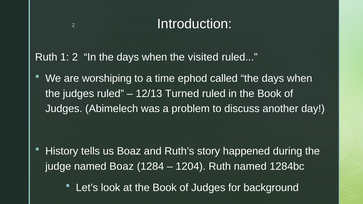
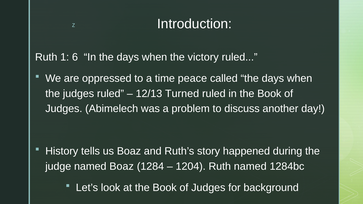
2: 2 -> 6 (75, 57)
visited: visited -> victory (203, 57)
worshiping: worshiping -> oppressed (107, 78)
ephod: ephod -> peace (192, 78)
